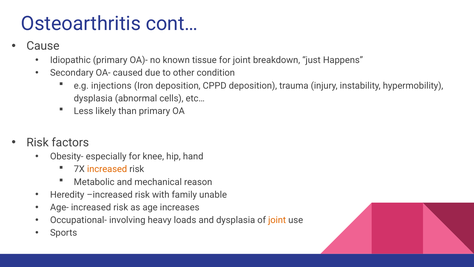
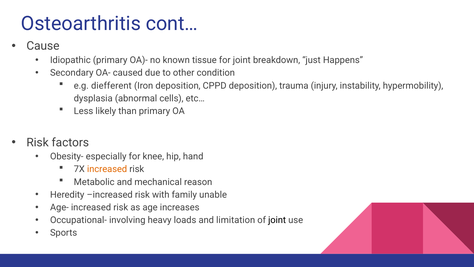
injections: injections -> diefferent (111, 86)
and dysplasia: dysplasia -> limitation (236, 220)
joint colour: orange -> black (277, 220)
